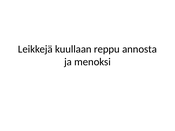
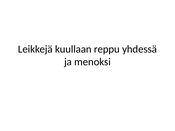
annosta: annosta -> yhdessä (140, 49)
